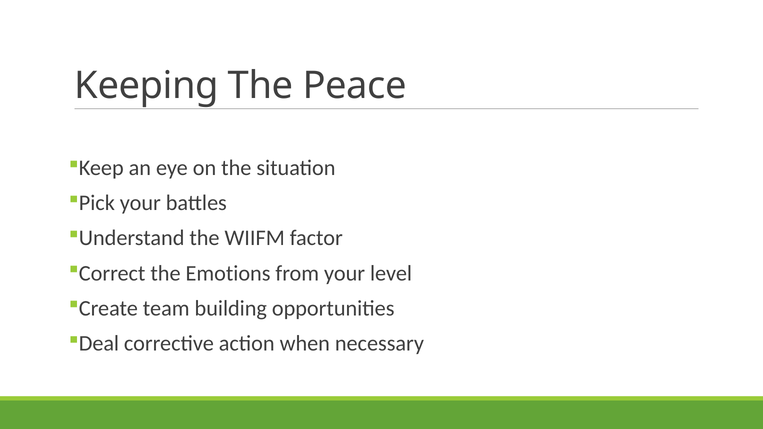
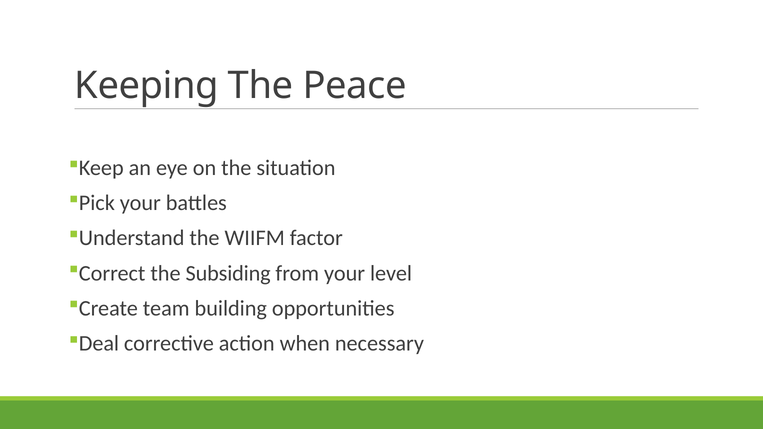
Emotions: Emotions -> Subsiding (228, 273)
